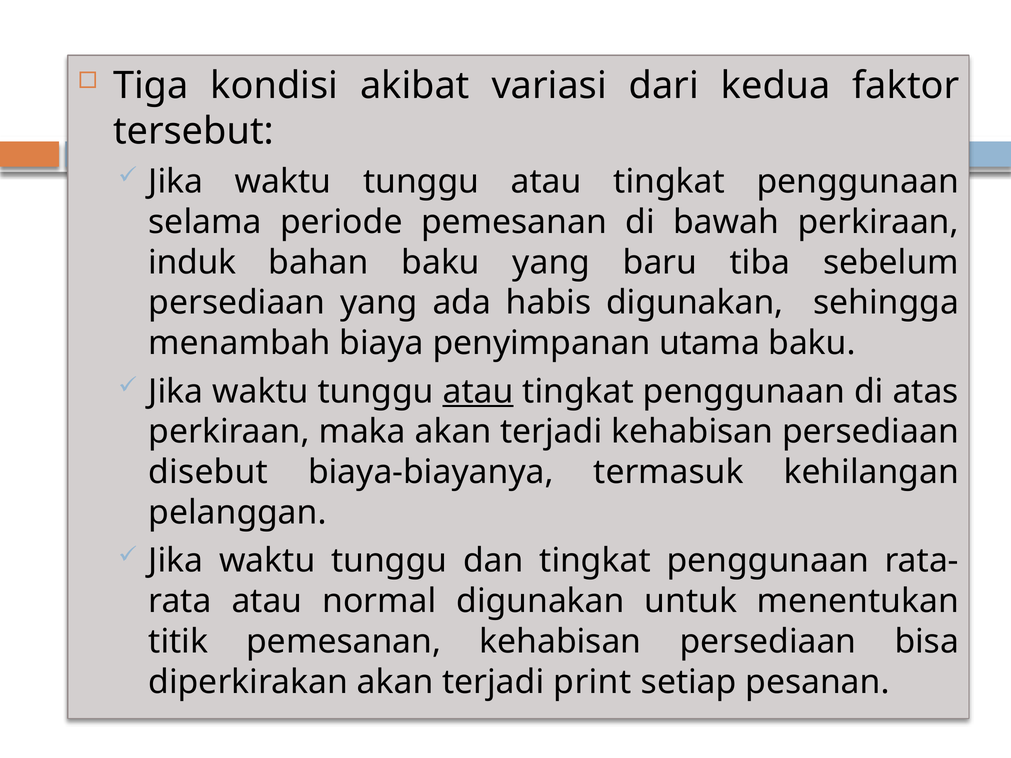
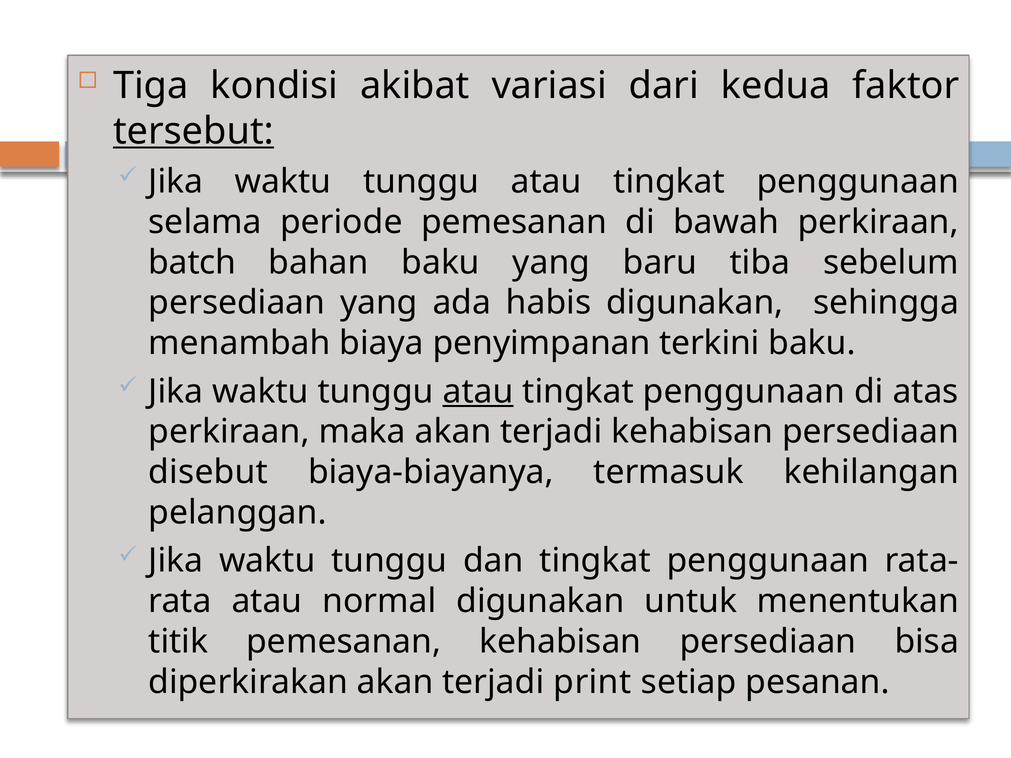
tersebut underline: none -> present (193, 131)
induk: induk -> batch (192, 263)
utama: utama -> terkini (709, 343)
